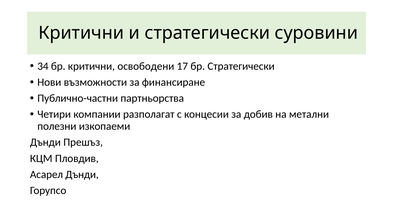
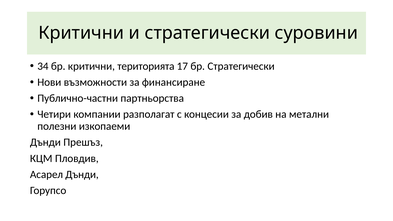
освободени: освободени -> територията (146, 66)
